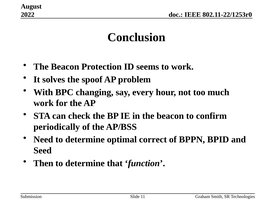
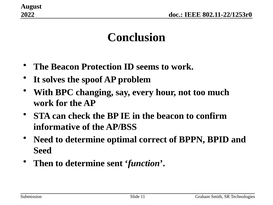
periodically: periodically -> informative (57, 127)
that: that -> sent (115, 163)
